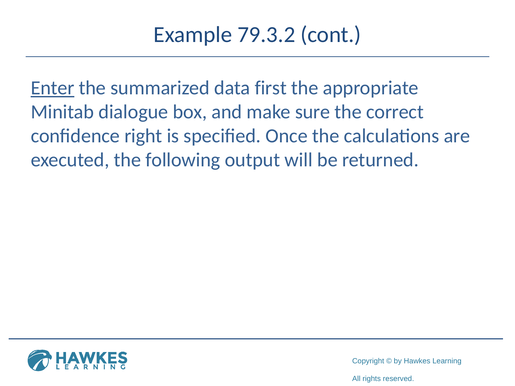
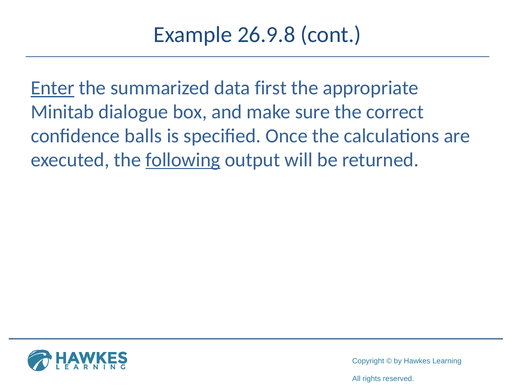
79.3.2: 79.3.2 -> 26.9.8 (266, 35)
right: right -> balls (143, 136)
following underline: none -> present (183, 160)
